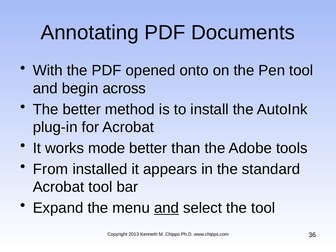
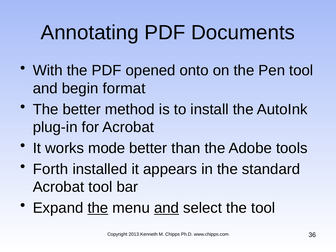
across: across -> format (124, 88)
From: From -> Forth (51, 169)
the underline: none -> present (98, 208)
